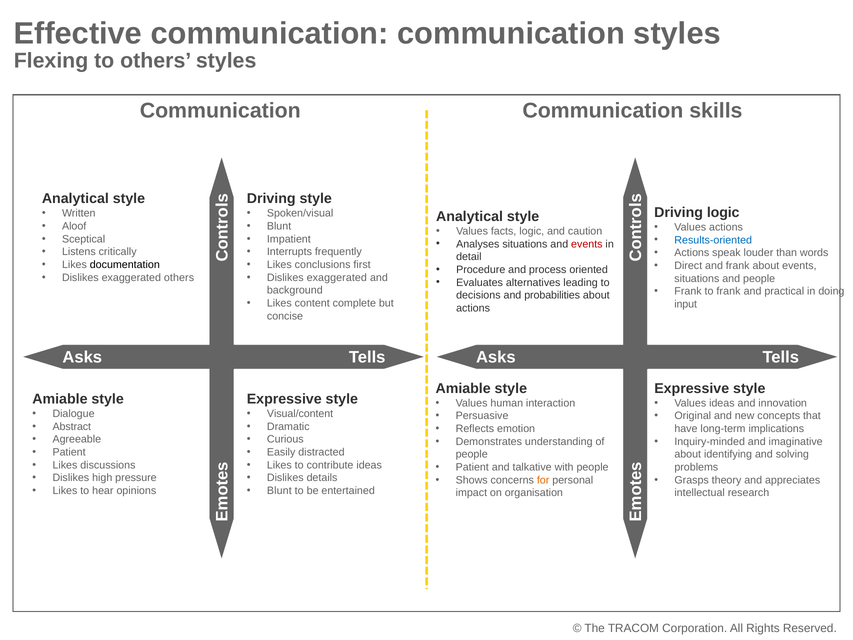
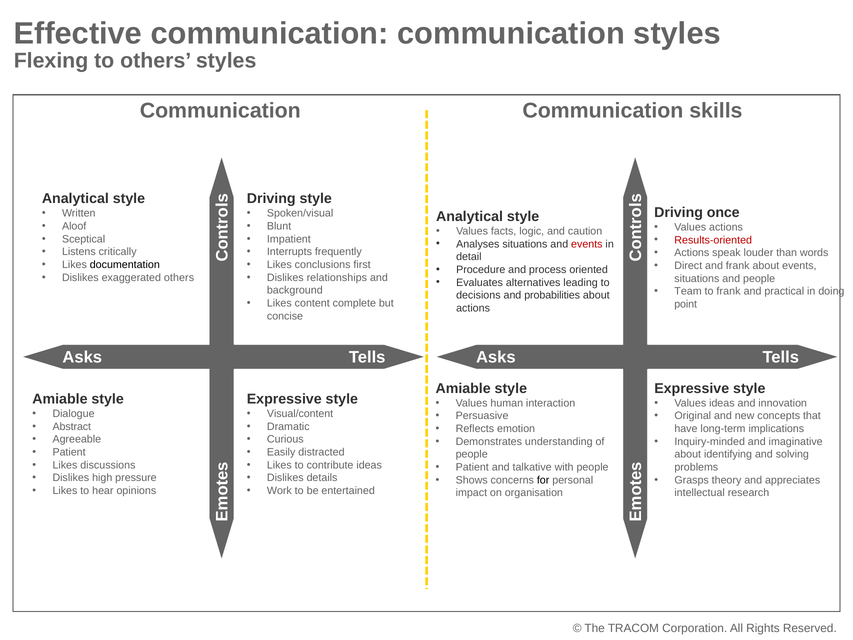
Driving logic: logic -> once (723, 212)
Results-oriented colour: blue -> red (713, 240)
exaggerated: exaggerated -> relationships (337, 277)
Frank: Frank -> Team (688, 291)
input: input -> point (686, 304)
for colour: orange -> black (543, 480)
Blunt: Blunt -> Work (279, 491)
